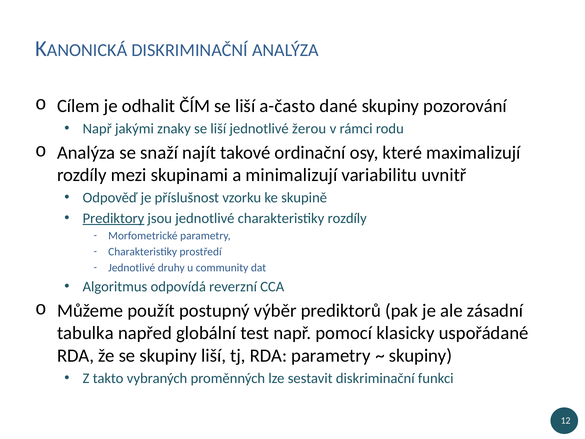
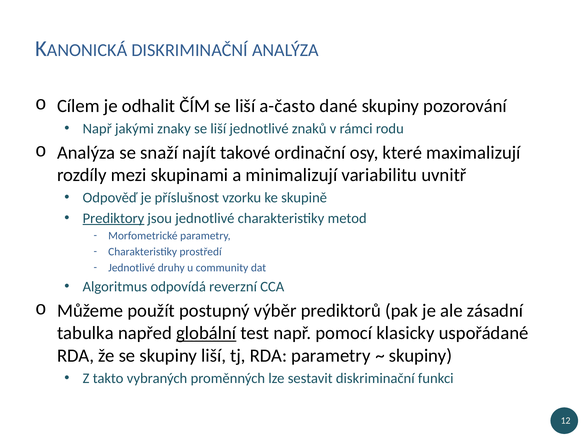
žerou: žerou -> znaků (309, 128)
charakteristiky rozdíly: rozdíly -> metod (347, 218)
globální underline: none -> present (206, 333)
